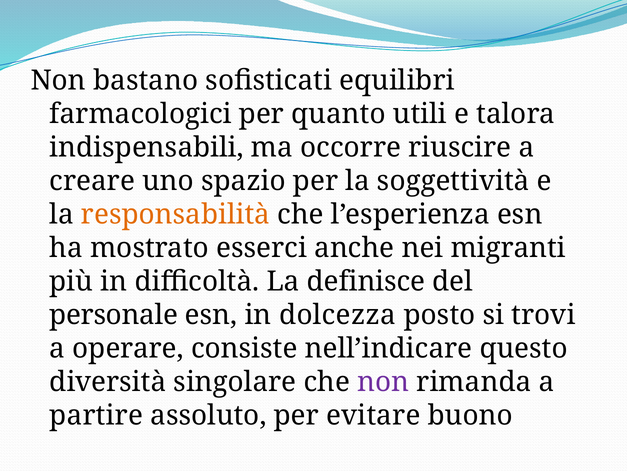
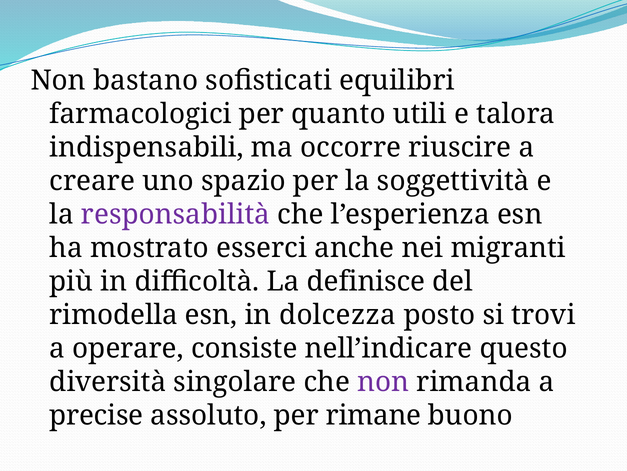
responsabilità colour: orange -> purple (176, 214)
personale: personale -> rimodella (114, 315)
partire: partire -> precise (96, 415)
evitare: evitare -> rimane (374, 415)
